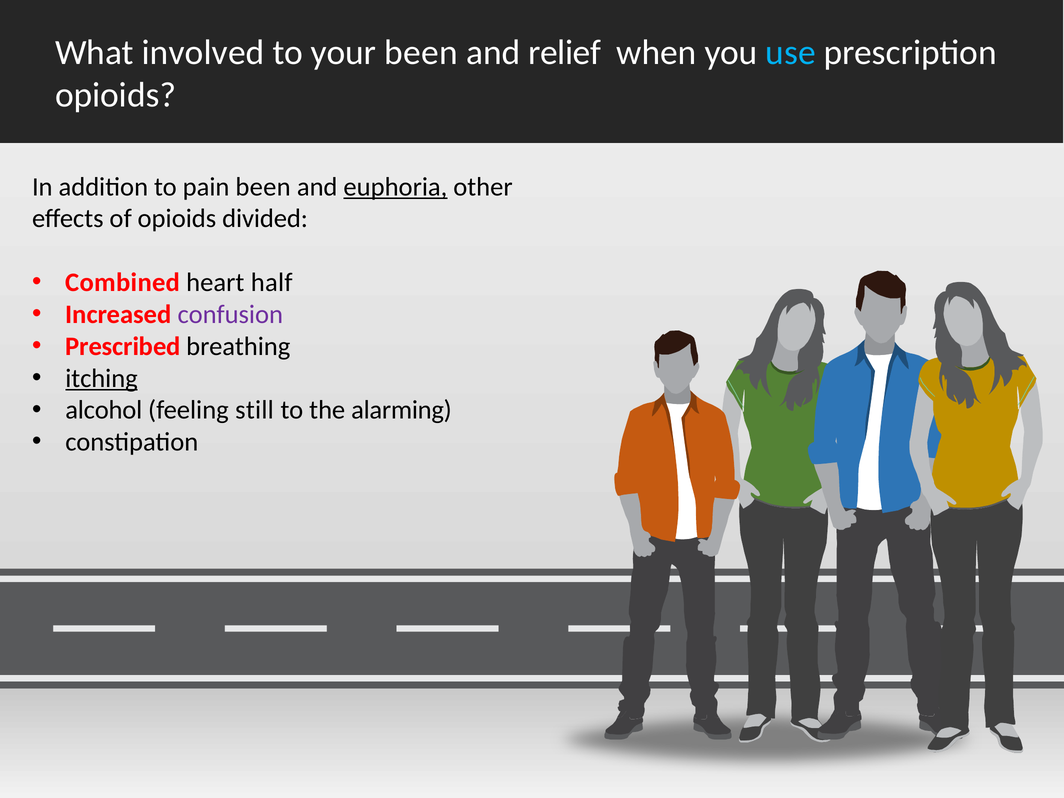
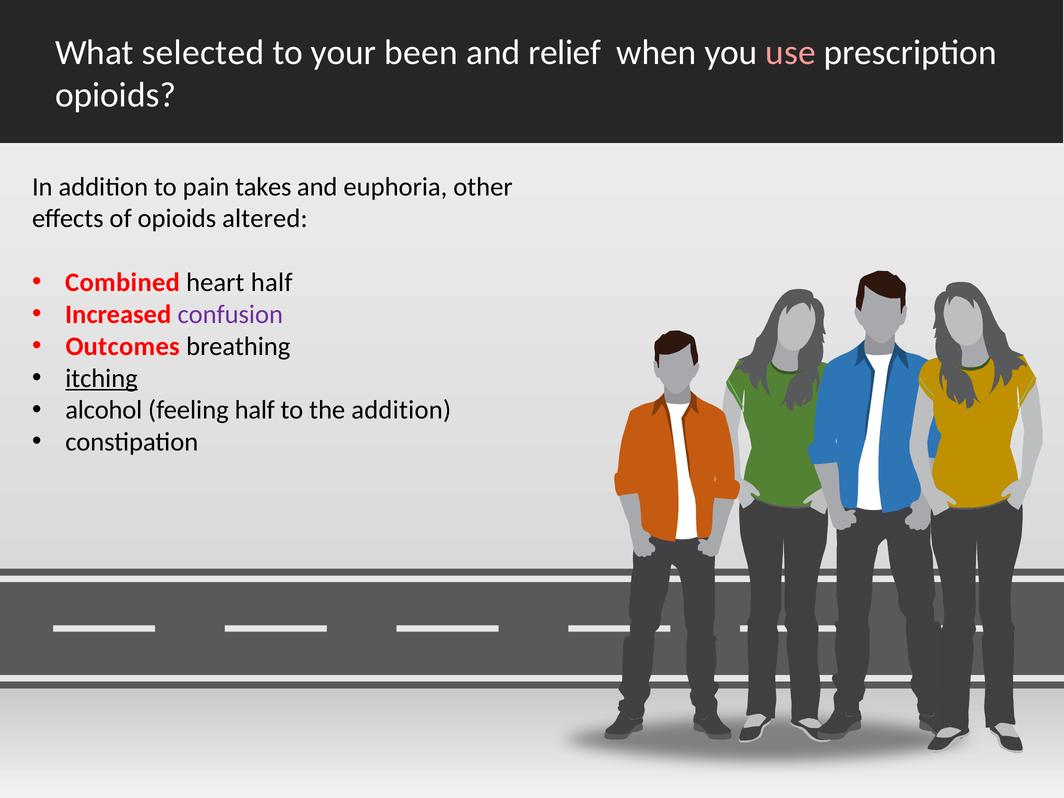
involved: involved -> selected (203, 53)
use colour: light blue -> pink (791, 53)
pain been: been -> takes (263, 187)
euphoria underline: present -> none (395, 187)
divided: divided -> altered (265, 219)
Prescribed: Prescribed -> Outcomes (123, 346)
feeling still: still -> half (255, 410)
the alarming: alarming -> addition (401, 410)
